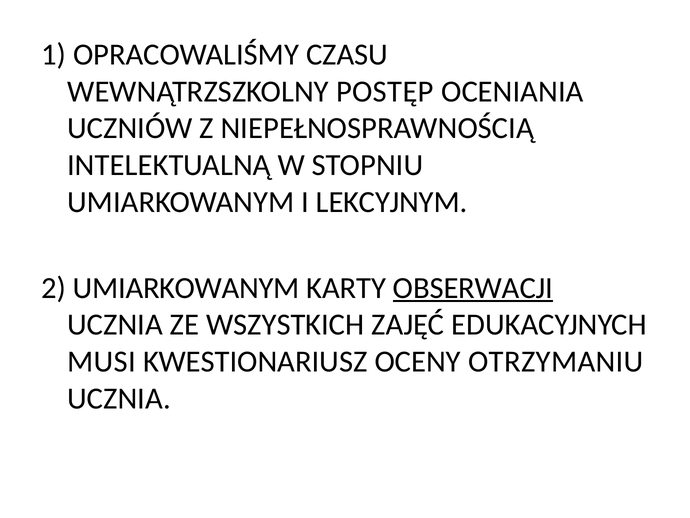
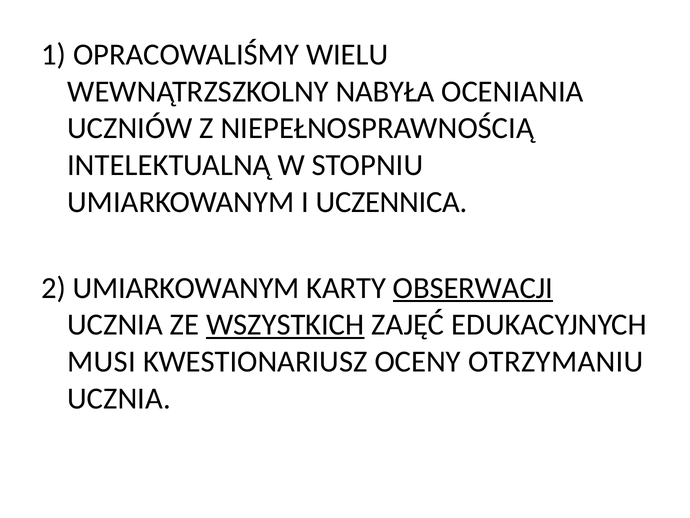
CZASU: CZASU -> WIELU (347, 55)
POSTĘP: POSTĘP -> NABYŁA (385, 91)
LEKCYJNYM: LEKCYJNYM -> UCZENNICA (392, 202)
WSZYSTKICH underline: none -> present (285, 324)
